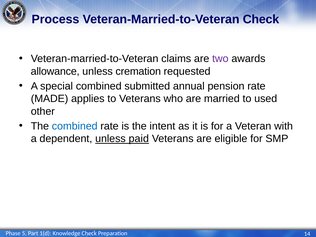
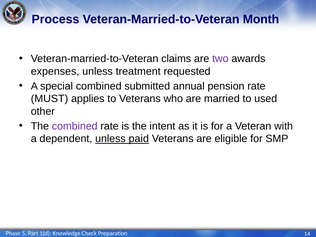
Veteran-Married-to-Veteran Check: Check -> Month (261, 19)
allowance: allowance -> expenses (55, 71)
cremation: cremation -> treatment (138, 71)
MADE: MADE -> MUST (49, 99)
combined colour: blue -> purple (75, 126)
